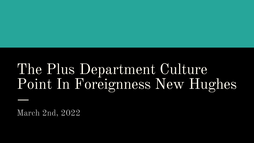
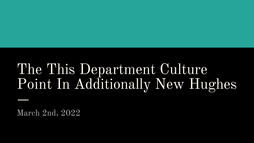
Plus: Plus -> This (61, 69)
Foreignness: Foreignness -> Additionally (113, 84)
